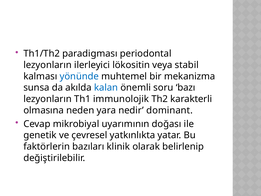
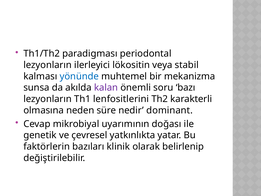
kalan colour: blue -> purple (106, 88)
immunolojik: immunolojik -> lenfositlerini (121, 99)
yara: yara -> süre (106, 110)
